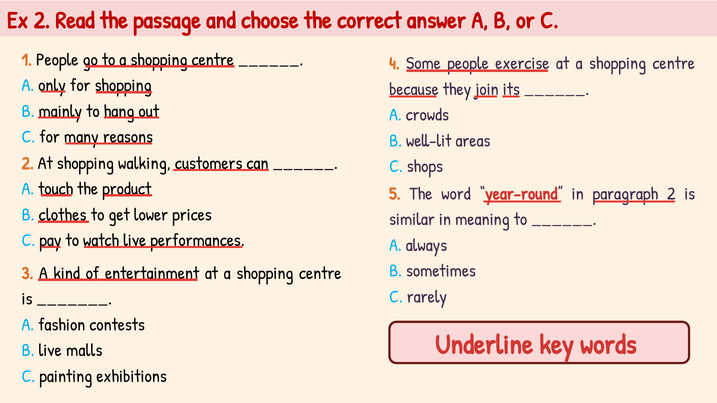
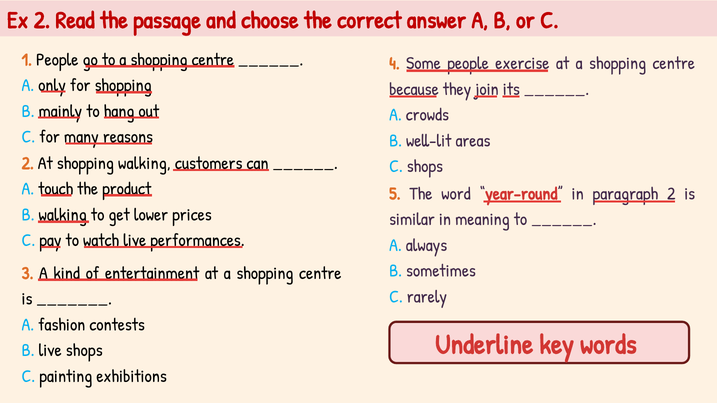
B clothes: clothes -> walking (63, 215)
live malls: malls -> shops (84, 351)
